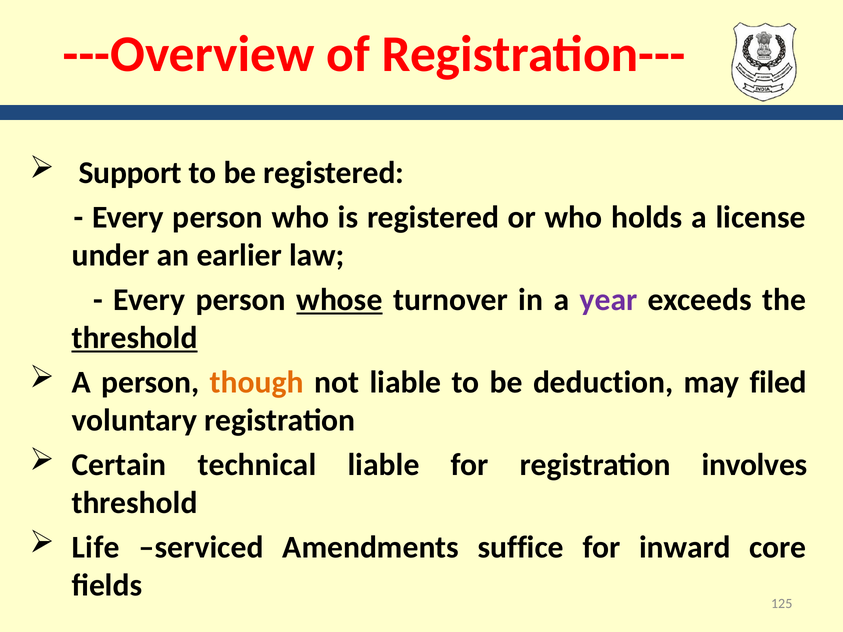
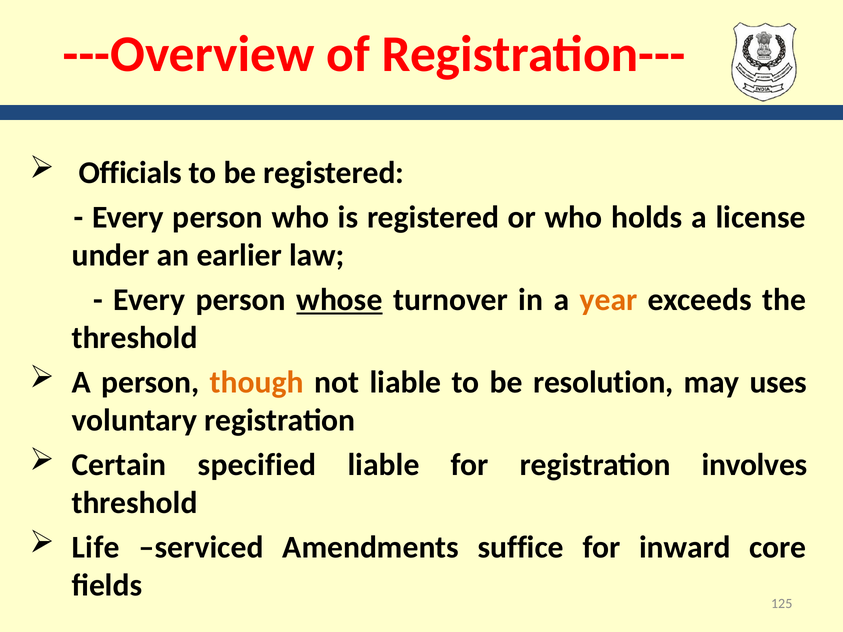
Support: Support -> Officials (130, 173)
year colour: purple -> orange (609, 300)
threshold underline: present -> none (135, 338)
deduction: deduction -> resolution (603, 382)
filed: filed -> uses (778, 382)
technical: technical -> specified (257, 465)
